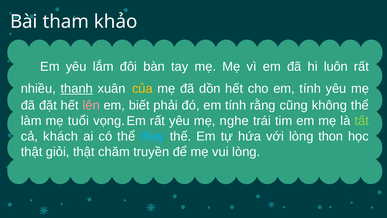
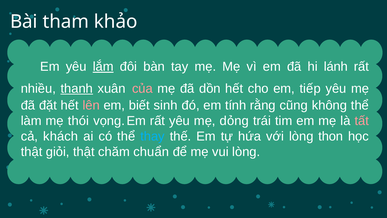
lắm underline: none -> present (103, 67)
luôn: luôn -> lánh (336, 67)
của colour: yellow -> pink (142, 89)
cho em tính: tính -> tiếp (310, 89)
phải: phải -> sinh (166, 105)
tuổi: tuổi -> thói (78, 121)
nghe: nghe -> dỏng (234, 121)
tất colour: light green -> pink (362, 121)
truyền: truyền -> chuẩn (151, 152)
